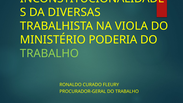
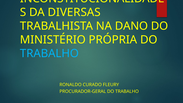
VIOLA: VIOLA -> DANO (131, 26)
PODERIA: PODERIA -> PRÓPRIA (113, 40)
TRABALHO colour: light green -> light blue (49, 53)
